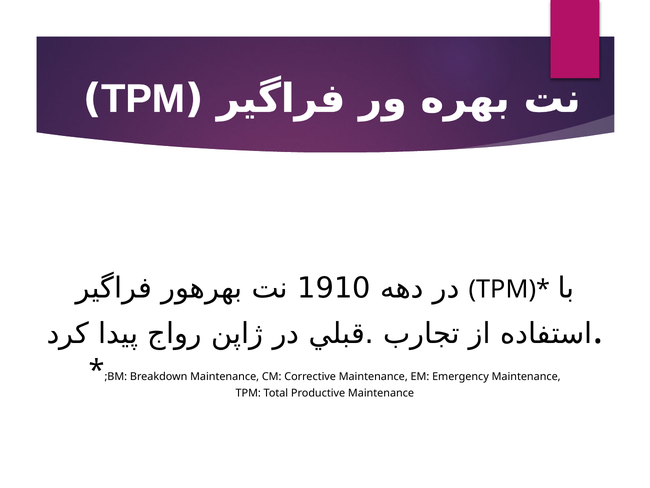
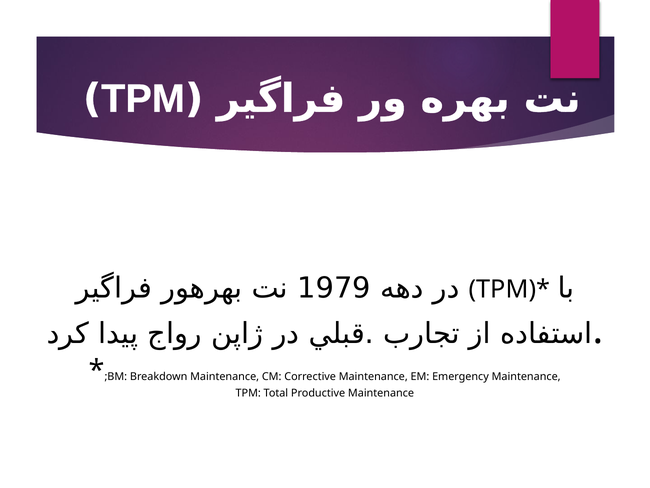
1910: 1910 -> 1979 (334, 288)
